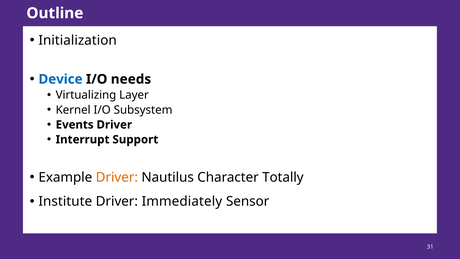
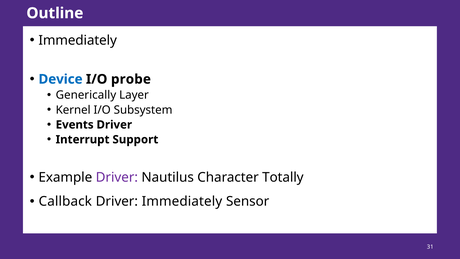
Initialization: Initialization -> Immediately (78, 40)
needs: needs -> probe (131, 79)
Virtualizing: Virtualizing -> Generically (86, 95)
Driver colour: orange -> purple (117, 177)
Institute: Institute -> Callback (65, 201)
